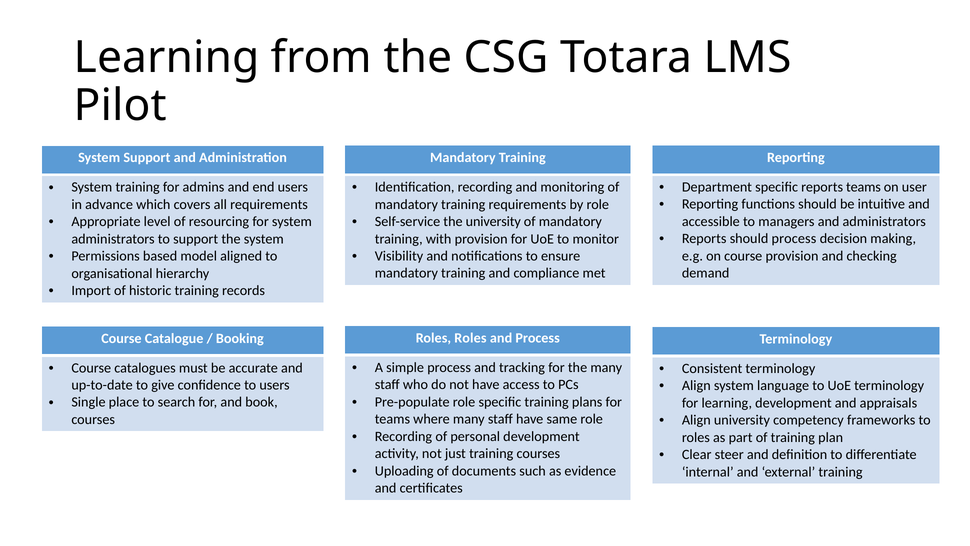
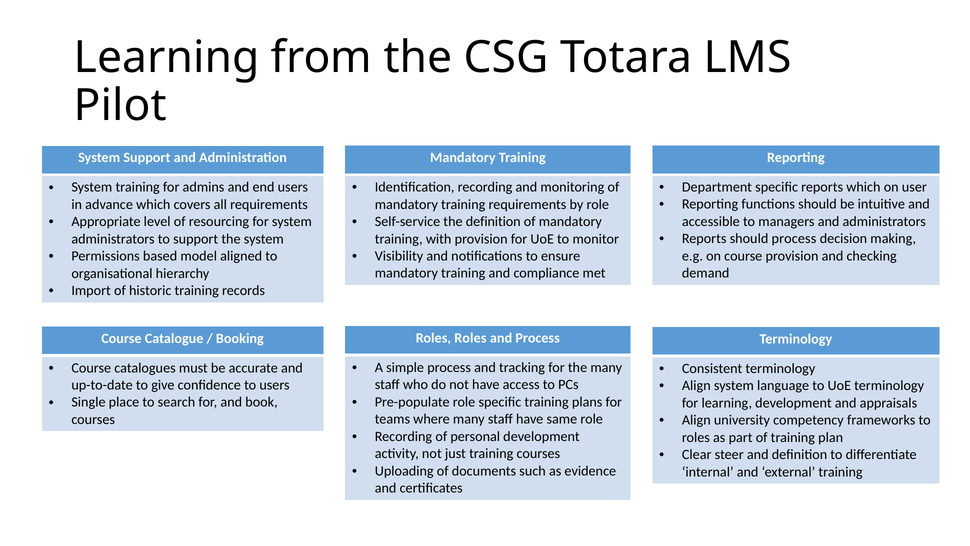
reports teams: teams -> which (863, 187)
the university: university -> definition (493, 221)
